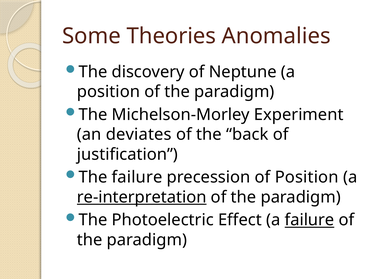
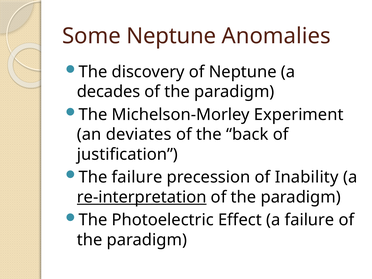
Some Theories: Theories -> Neptune (171, 36)
position: position -> decades (109, 92)
of Position: Position -> Inability (307, 177)
failure underline: present -> none (309, 220)
